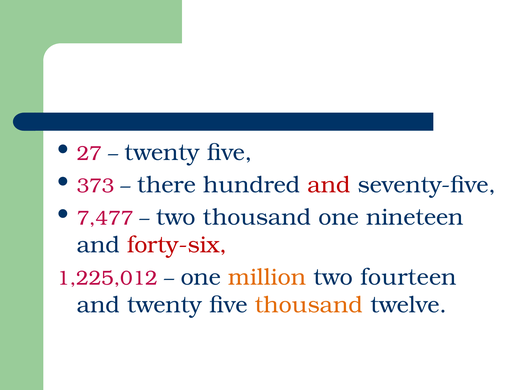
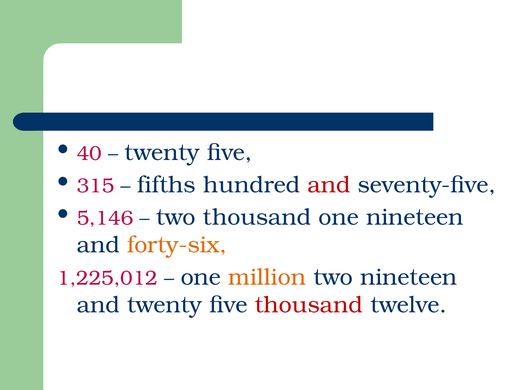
27: 27 -> 40 (89, 153)
373: 373 -> 315 (95, 186)
there: there -> fifths (166, 185)
7,477: 7,477 -> 5,146 (105, 218)
forty-six colour: red -> orange (177, 245)
two fourteen: fourteen -> nineteen (409, 277)
thousand colour: orange -> red (309, 305)
